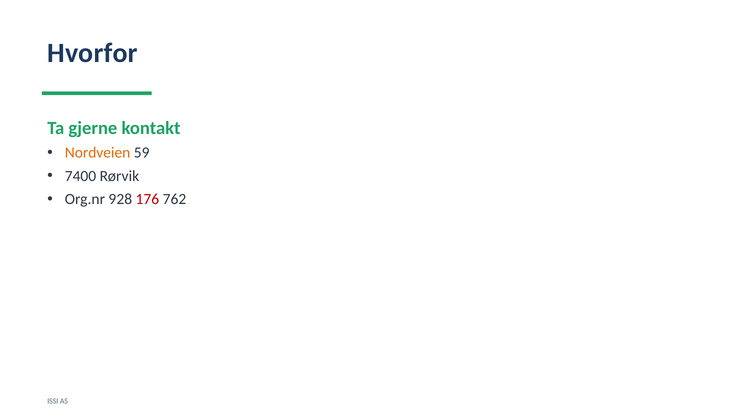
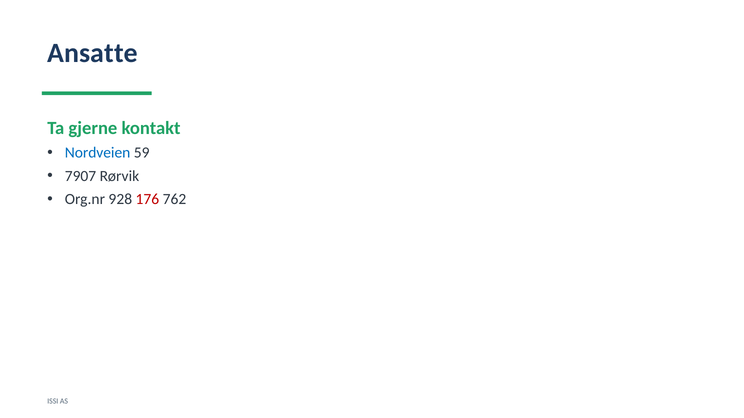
Hvorfor: Hvorfor -> Ansatte (93, 53)
Nordveien colour: orange -> blue (98, 153)
7400: 7400 -> 7907 (80, 176)
